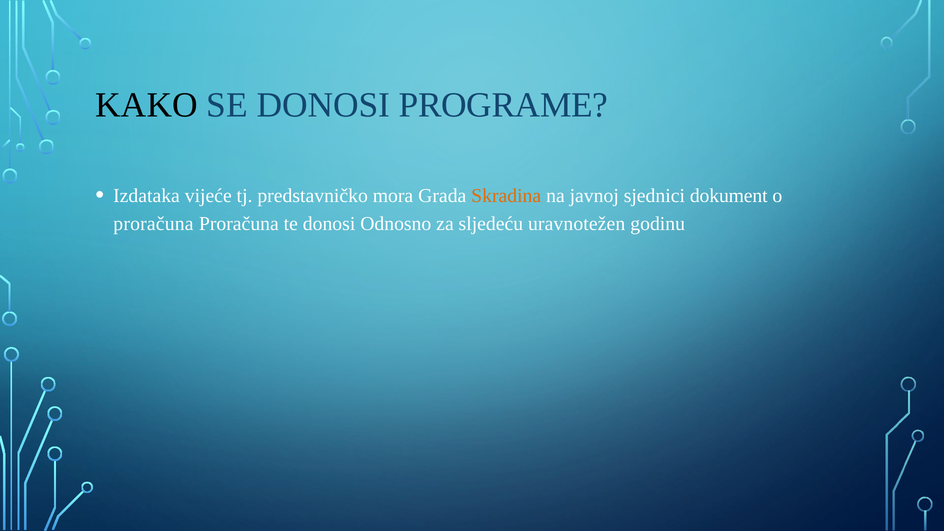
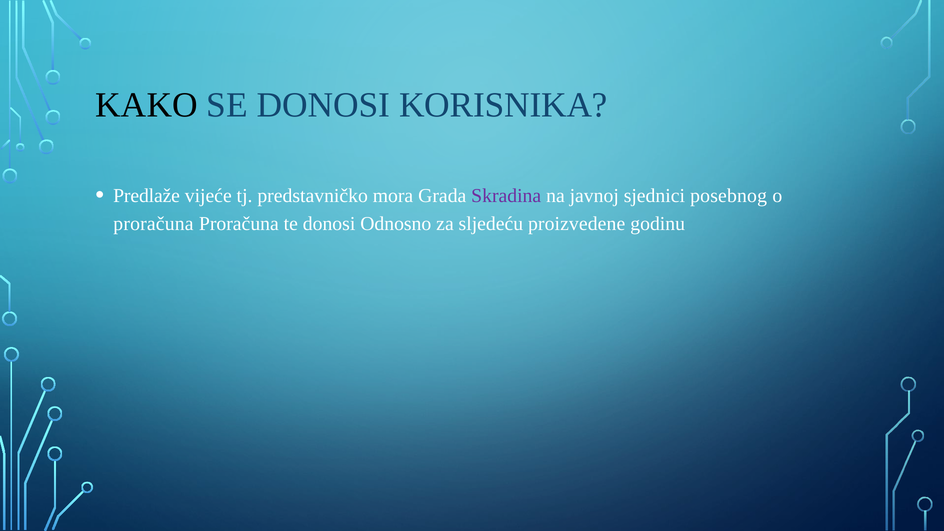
PROGRAME: PROGRAME -> KORISNIKA (503, 105)
Izdataka: Izdataka -> Predlaže (147, 196)
Skradina colour: orange -> purple (506, 196)
dokument: dokument -> posebnog (729, 196)
uravnotežen: uravnotežen -> proizvedene (577, 224)
